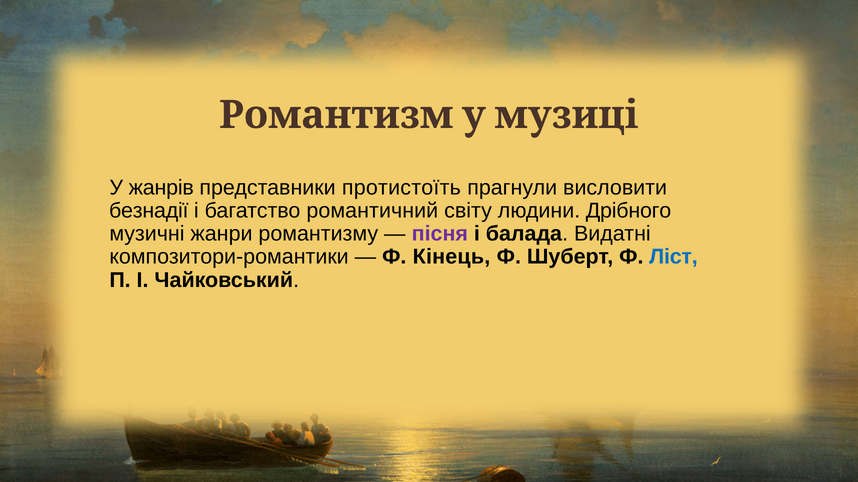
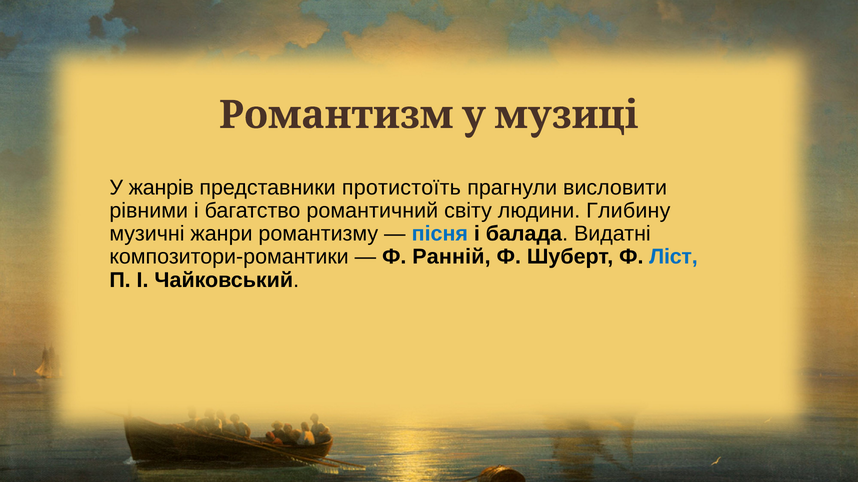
безнадії: безнадії -> рівними (149, 211)
Дрібного: Дрібного -> Глибину (628, 211)
пісня colour: purple -> blue (440, 234)
Кінець: Кінець -> Ранній (451, 257)
